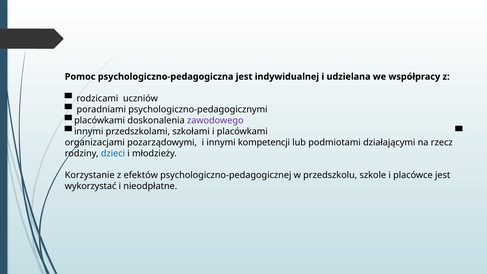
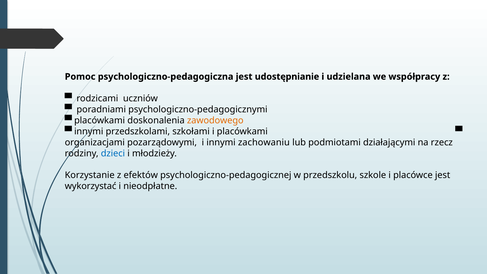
indywidualnej: indywidualnej -> udostępnianie (287, 77)
zawodowego colour: purple -> orange (215, 120)
kompetencji: kompetencji -> zachowaniu (264, 142)
